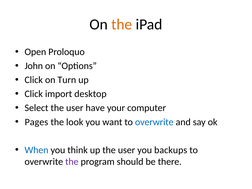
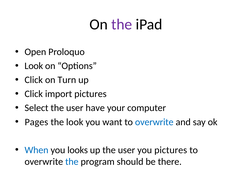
the colour: orange -> purple (122, 24)
John: John -> Look (34, 66)
import desktop: desktop -> pictures (90, 94)
think: think -> looks (78, 150)
you backups: backups -> pictures (171, 150)
the colour: purple -> blue (72, 162)
